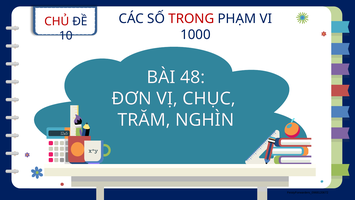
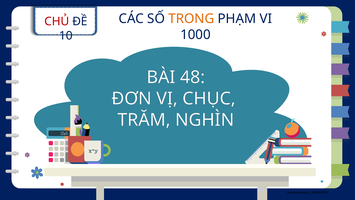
TRONG colour: red -> orange (191, 19)
